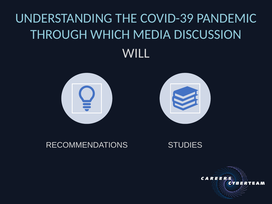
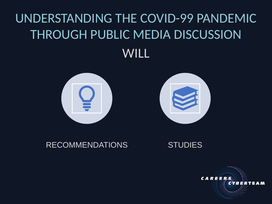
COVID-39: COVID-39 -> COVID-99 (167, 18)
WHICH: WHICH -> PUBLIC (110, 34)
